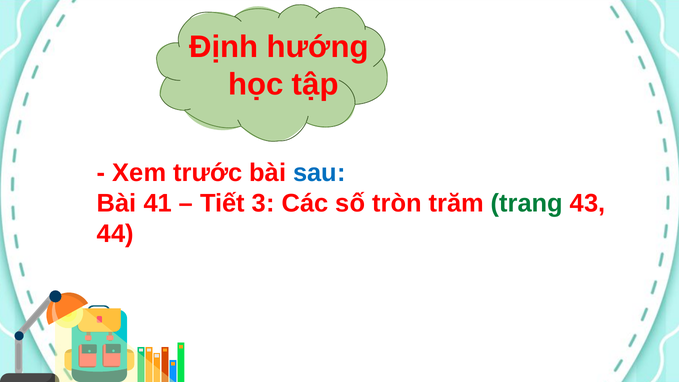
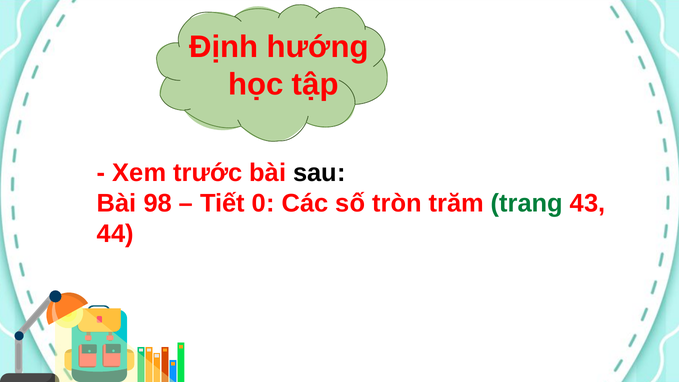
sau colour: blue -> black (319, 173)
41: 41 -> 98 (158, 203)
3: 3 -> 0 (263, 203)
